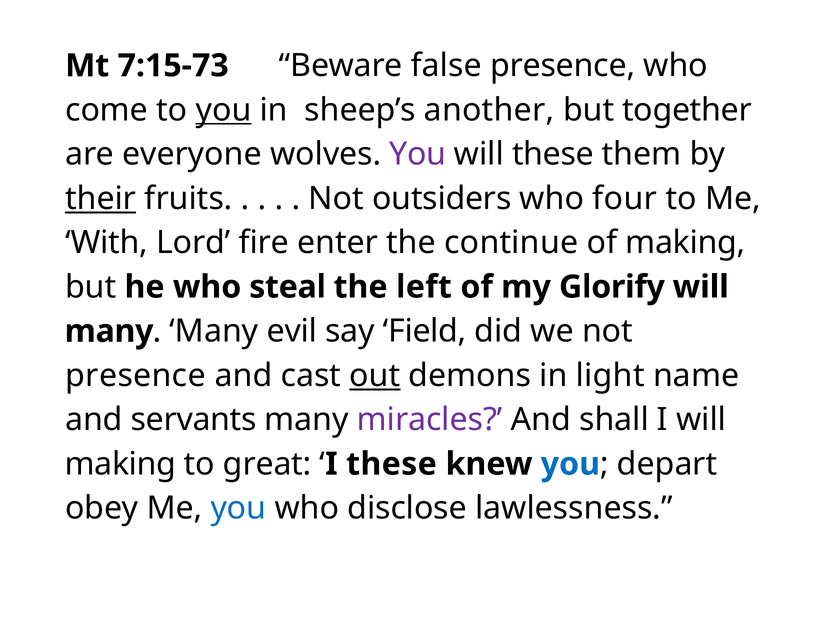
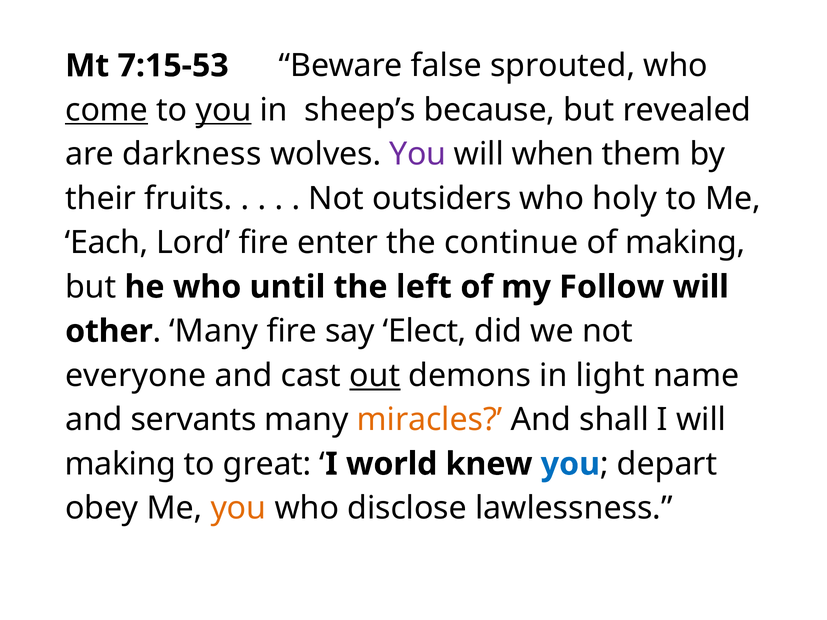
7:15-73: 7:15-73 -> 7:15-53 (173, 66)
false presence: presence -> sprouted (563, 66)
come underline: none -> present (107, 110)
another: another -> because (489, 110)
together: together -> revealed (687, 110)
everyone: everyone -> darkness (192, 154)
will these: these -> when (553, 154)
their underline: present -> none (101, 199)
four: four -> holy (625, 199)
With: With -> Each (107, 243)
steal: steal -> until (287, 287)
Glorify: Glorify -> Follow (612, 287)
many: many -> other (109, 331)
Many evil: evil -> fire (292, 331)
Field: Field -> Elect (425, 331)
presence: presence -> everyone (136, 376)
miracles colour: purple -> orange (430, 420)
I these: these -> world (392, 464)
you colour: blue -> orange (238, 509)
